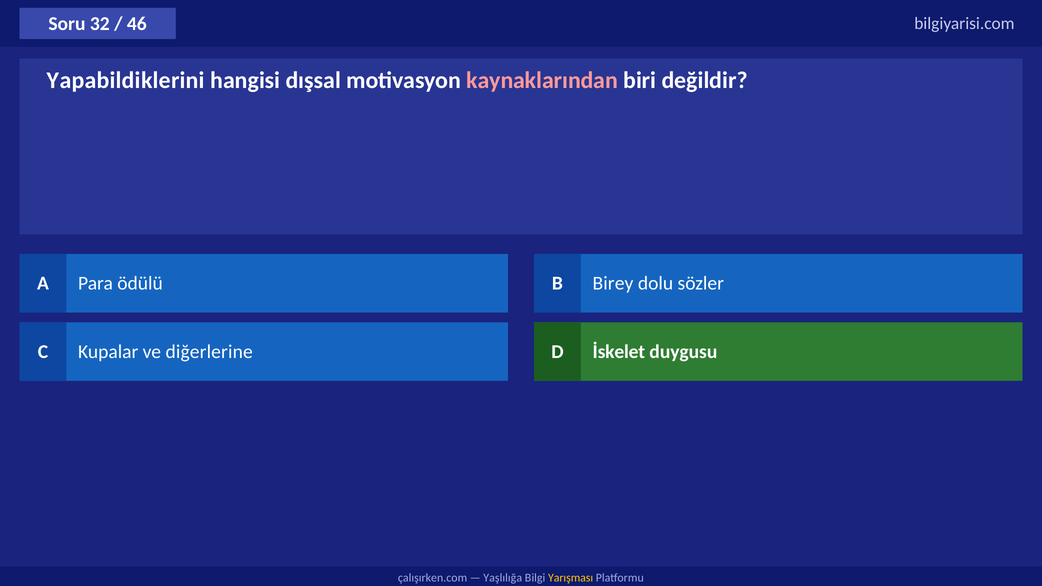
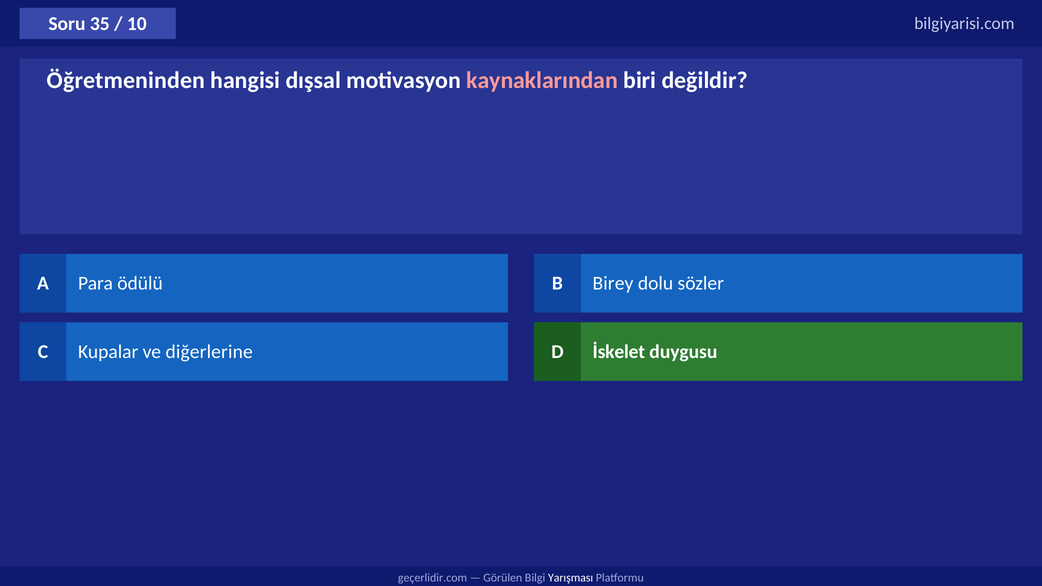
32: 32 -> 35 (100, 24)
46: 46 -> 10 (137, 24)
Yapabildiklerini: Yapabildiklerini -> Öğretmeninden (126, 80)
çalışırken.com: çalışırken.com -> geçerlidir.com (433, 578)
Yaşlılığa: Yaşlılığa -> Görülen (503, 578)
Yarışması colour: yellow -> white (571, 578)
